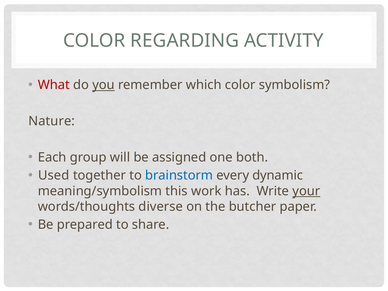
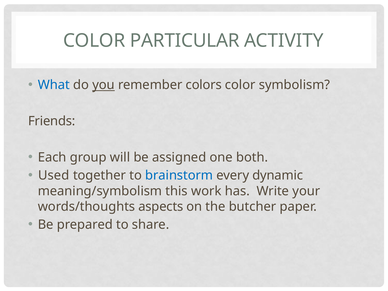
REGARDING: REGARDING -> PARTICULAR (185, 41)
What colour: red -> blue (54, 85)
which: which -> colors (204, 85)
Nature: Nature -> Friends (52, 121)
your underline: present -> none (306, 191)
diverse: diverse -> aspects (161, 207)
